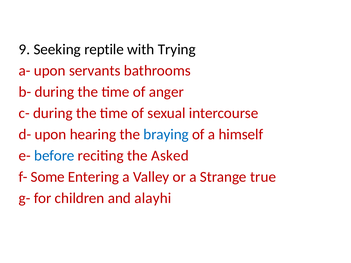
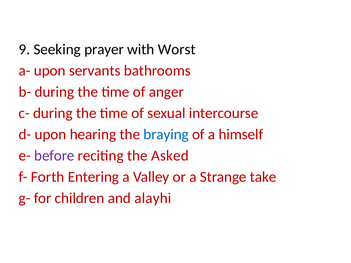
reptile: reptile -> prayer (104, 50)
Trying: Trying -> Worst (177, 50)
before colour: blue -> purple (54, 156)
Some: Some -> Forth (48, 177)
true: true -> take (263, 177)
